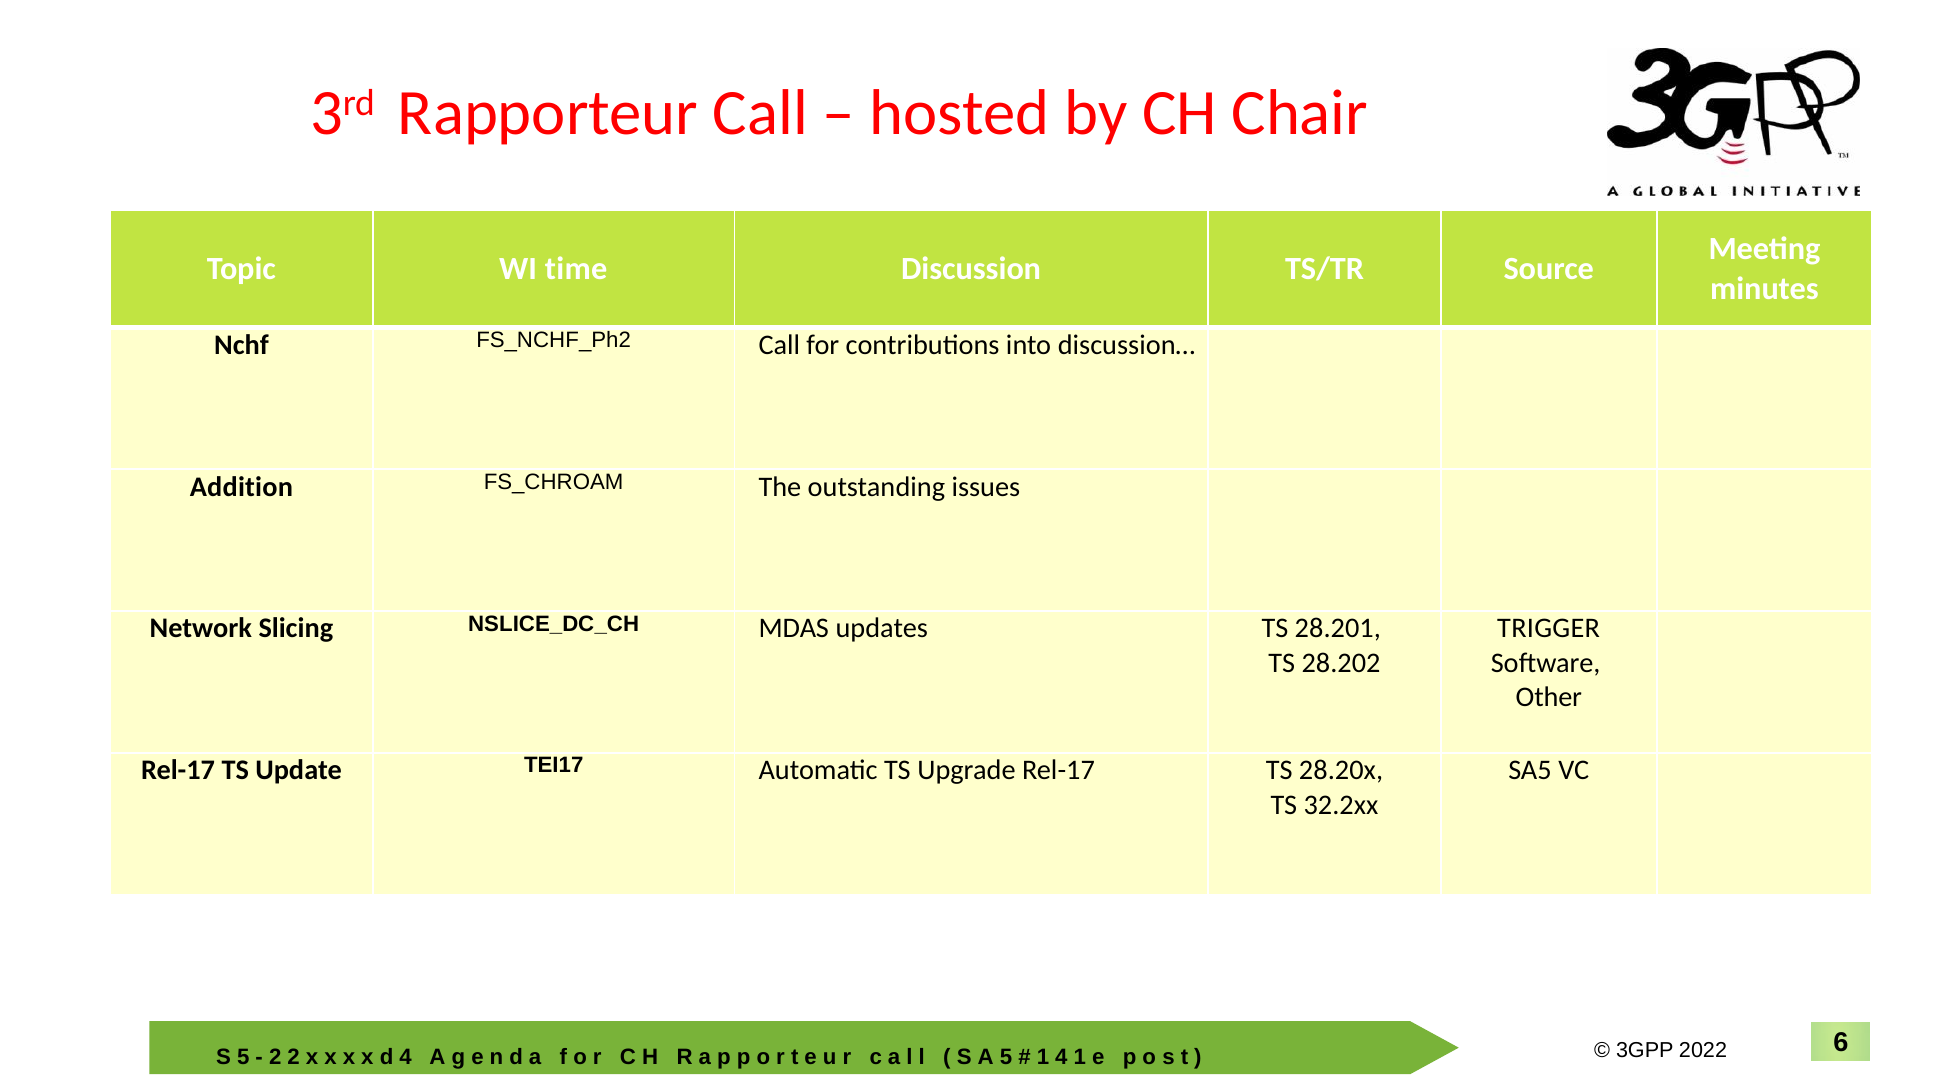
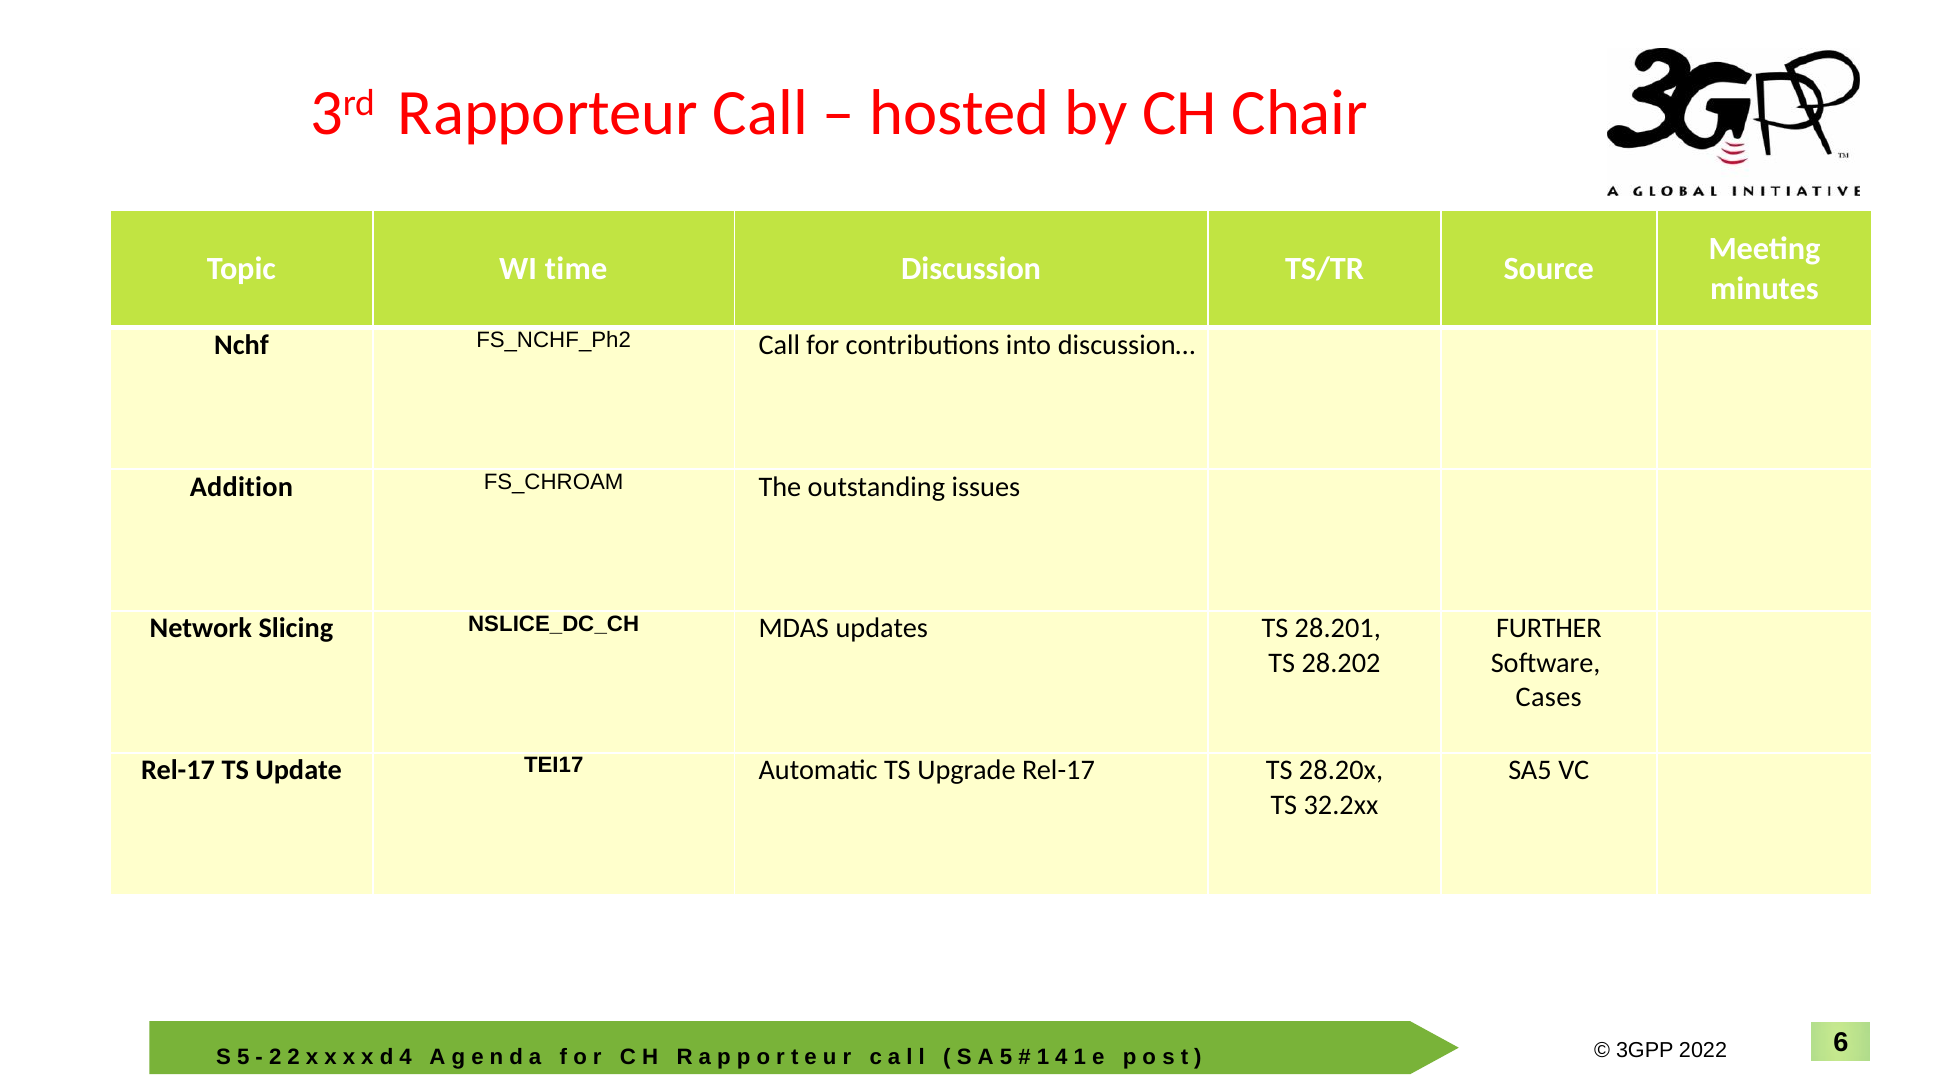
TRIGGER: TRIGGER -> FURTHER (1549, 628)
Other: Other -> Cases (1549, 697)
